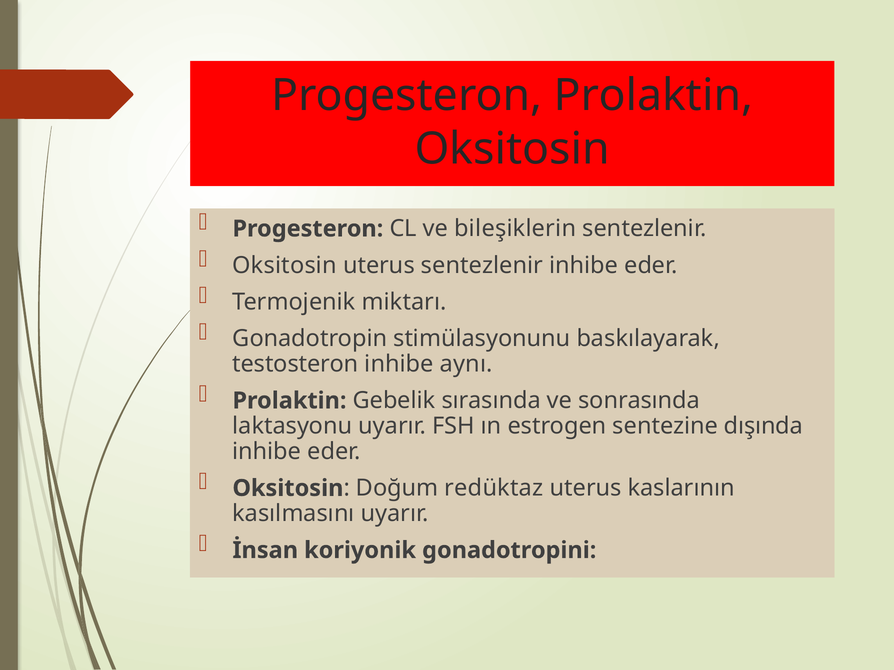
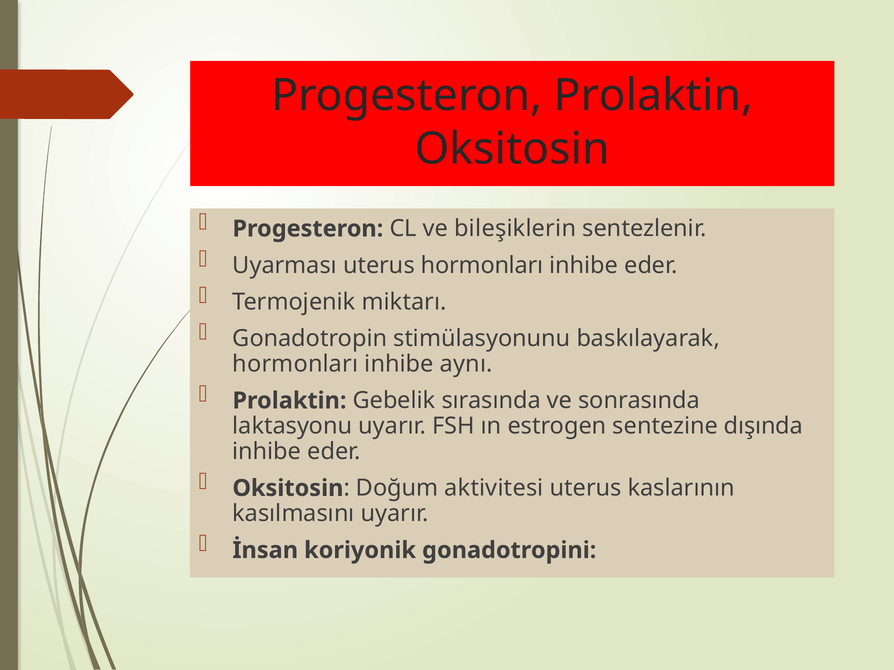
Oksitosin: Oksitosin -> Uyarması (285, 266)
uterus sentezlenir: sentezlenir -> hormonları (482, 266)
testosteron: testosteron -> hormonları (295, 364)
redüktaz: redüktaz -> aktivitesi (494, 489)
